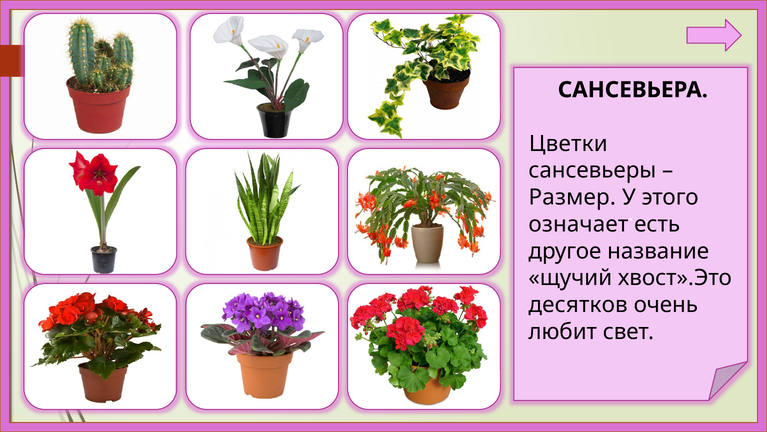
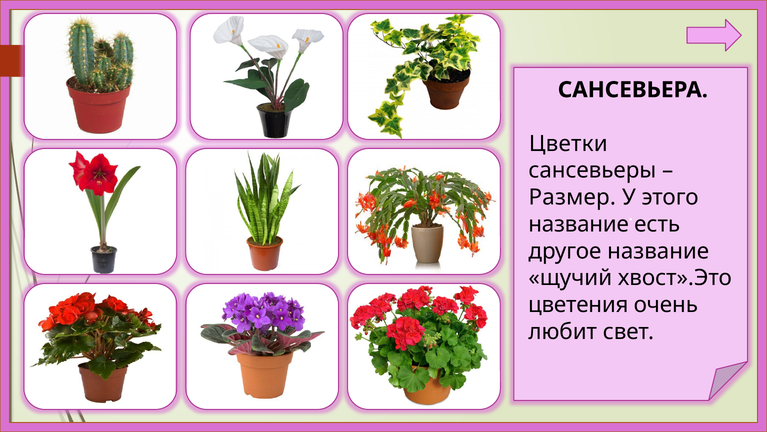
означает: означает -> название (579, 224)
десятков: десятков -> цветения (578, 305)
